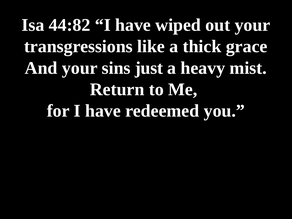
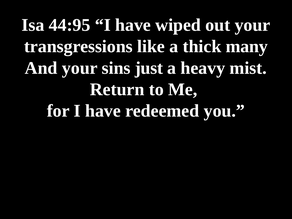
44:82: 44:82 -> 44:95 (70, 25)
grace: grace -> many (247, 47)
